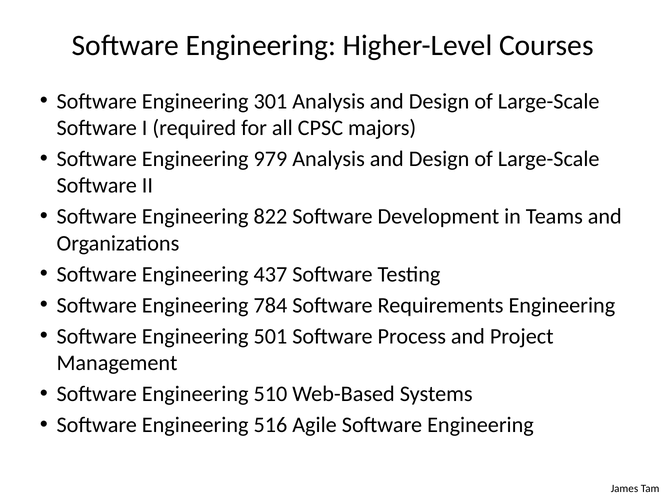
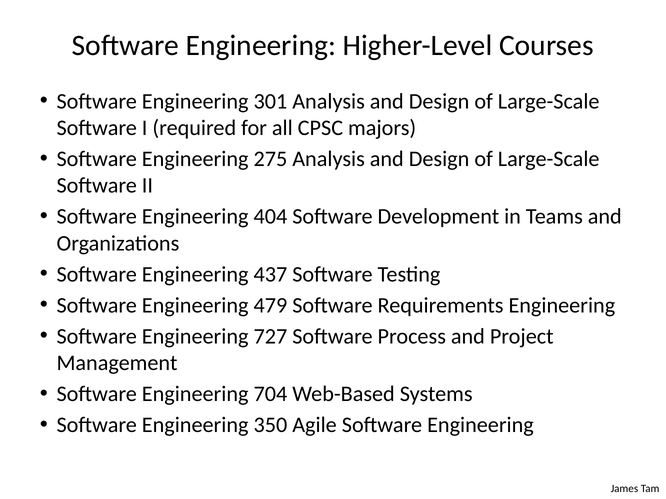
979: 979 -> 275 (270, 159)
822: 822 -> 404 (270, 217)
784: 784 -> 479 (270, 306)
501: 501 -> 727 (270, 337)
510: 510 -> 704 (270, 394)
516: 516 -> 350 (270, 426)
